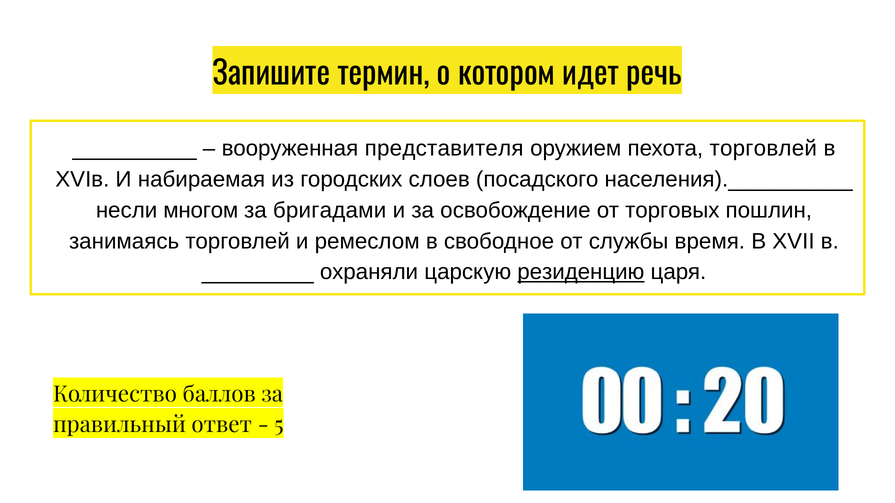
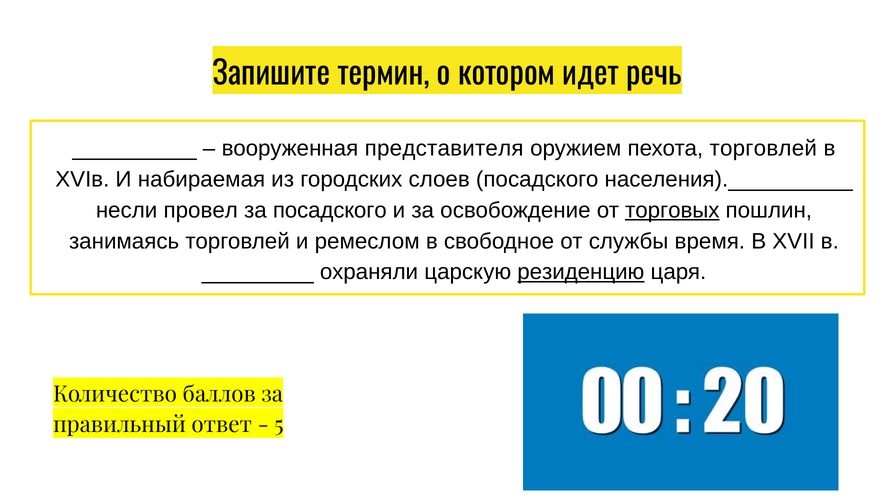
многом: многом -> провел (201, 210)
за бригадами: бригадами -> посадского (330, 210)
торговых underline: none -> present (672, 210)
